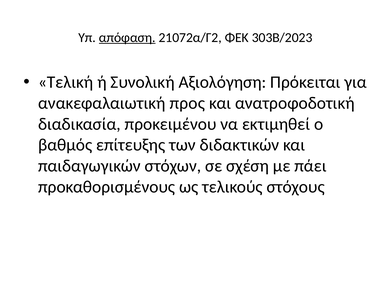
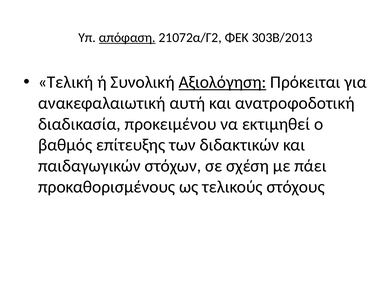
303Β/2023: 303Β/2023 -> 303Β/2013 (282, 37)
Αξιολόγηση underline: none -> present (222, 82)
προς: προς -> αυτή (187, 103)
